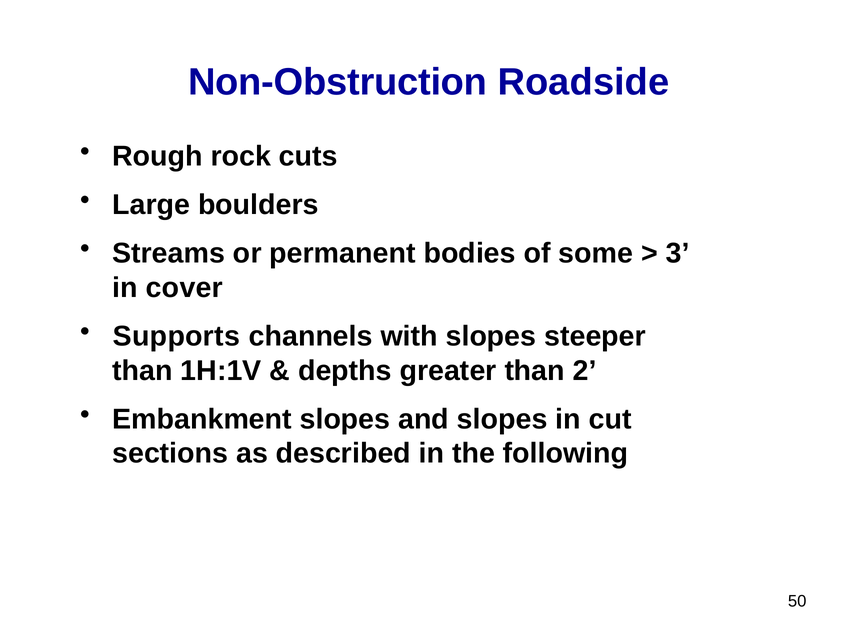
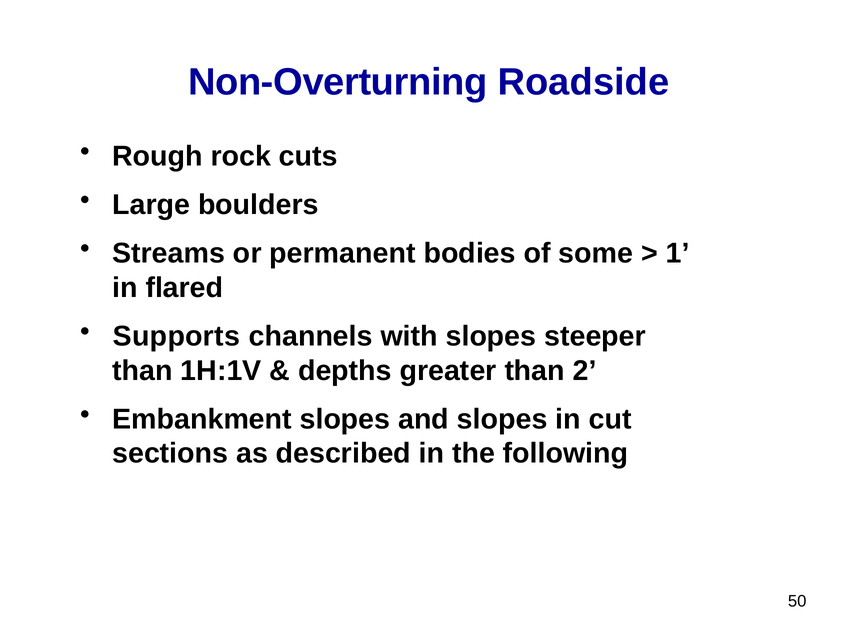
Non-Obstruction: Non-Obstruction -> Non-Overturning (338, 82)
3: 3 -> 1 (678, 254)
cover: cover -> flared (184, 288)
